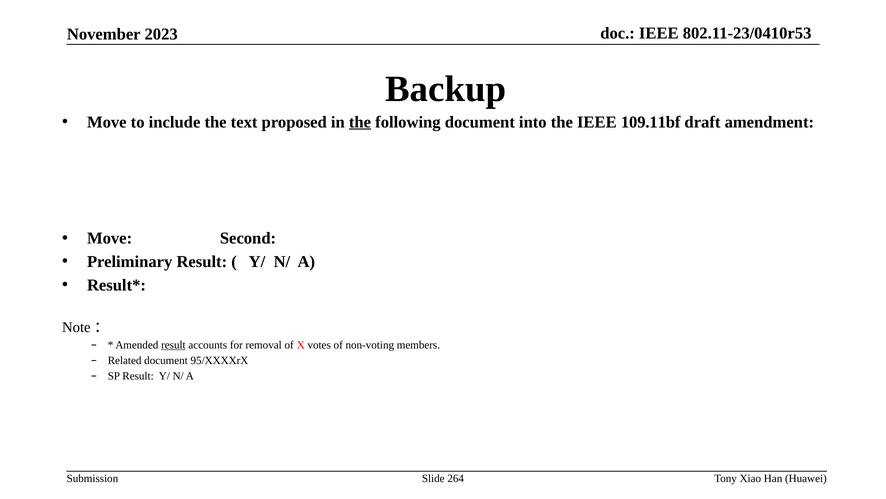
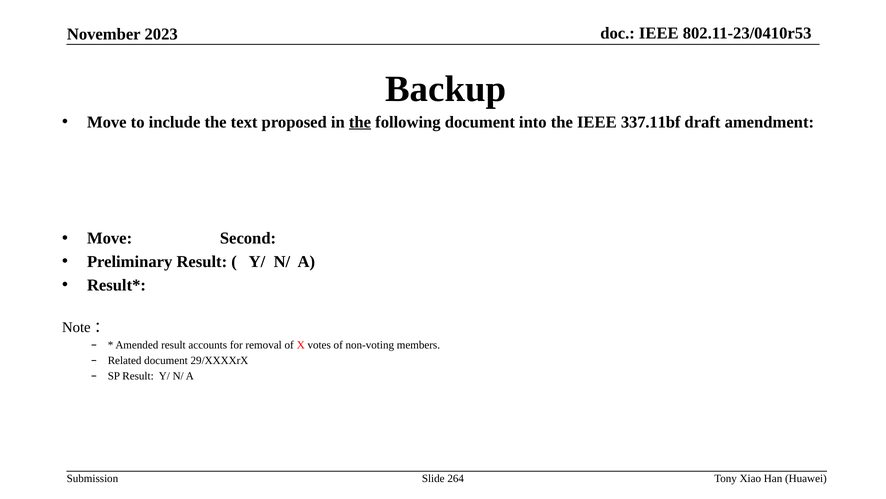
109.11bf: 109.11bf -> 337.11bf (651, 122)
result underline: present -> none (173, 344)
95/XXXXrX: 95/XXXXrX -> 29/XXXXrX (219, 360)
